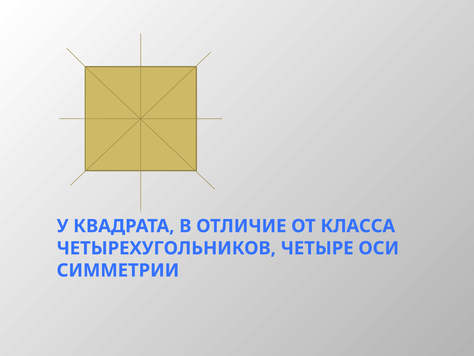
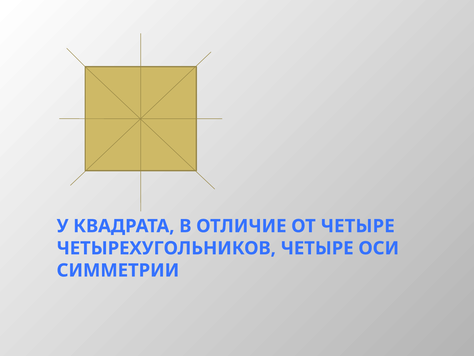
ОТ КЛАССА: КЛАССА -> ЧЕТЫРЕ (358, 226)
